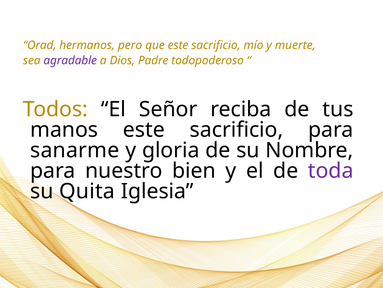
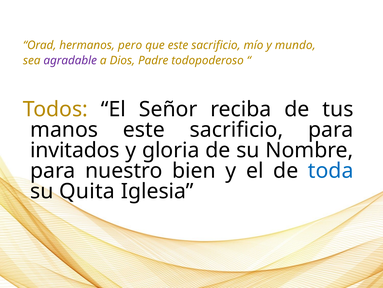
muerte: muerte -> mundo (295, 45)
sanarme: sanarme -> invitados (75, 150)
toda colour: purple -> blue (331, 170)
